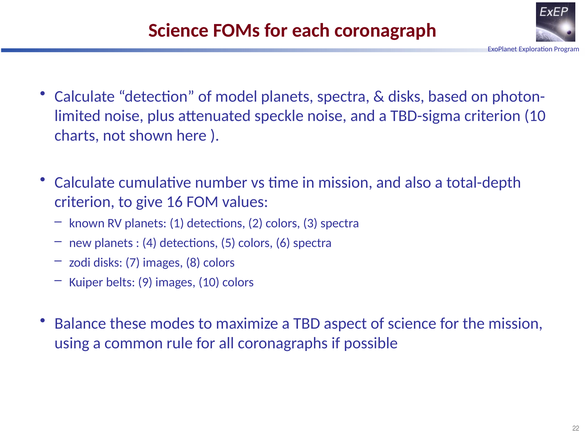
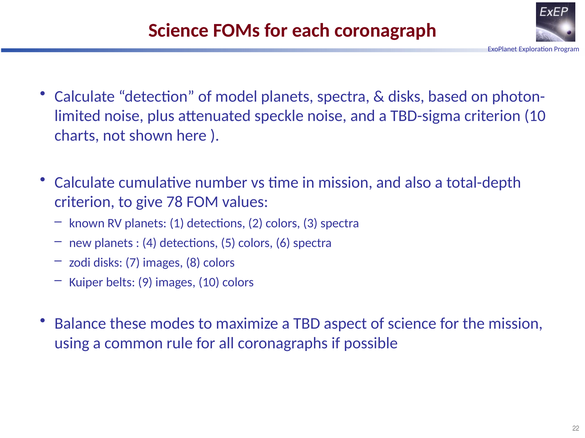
16: 16 -> 78 (175, 202)
